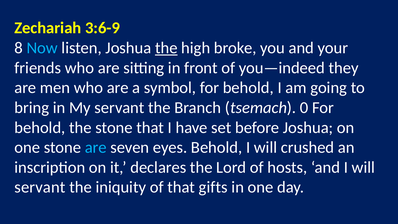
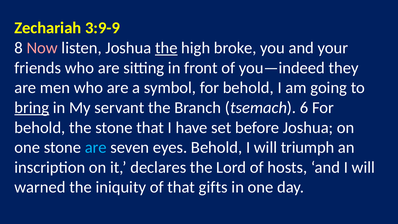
3:6-9: 3:6-9 -> 3:9-9 (102, 28)
Now colour: light blue -> pink (42, 48)
bring underline: none -> present (32, 108)
0: 0 -> 6 (304, 108)
crushed: crushed -> triumph (308, 147)
servant: servant -> warned (40, 187)
